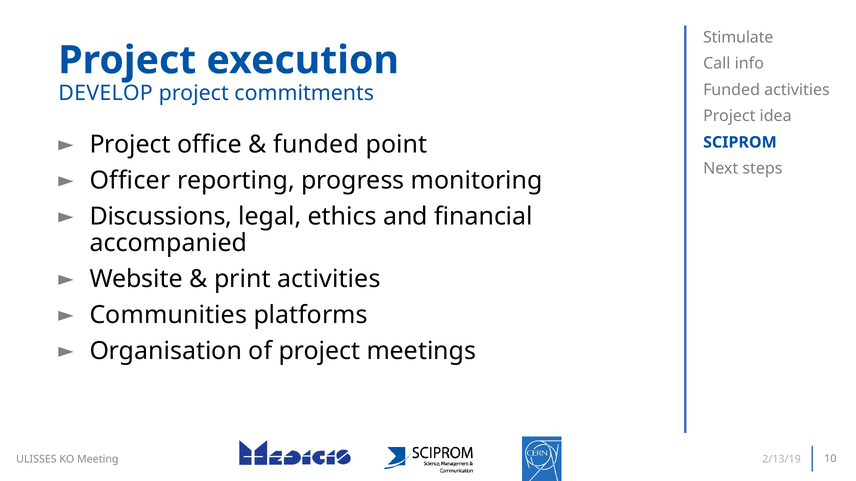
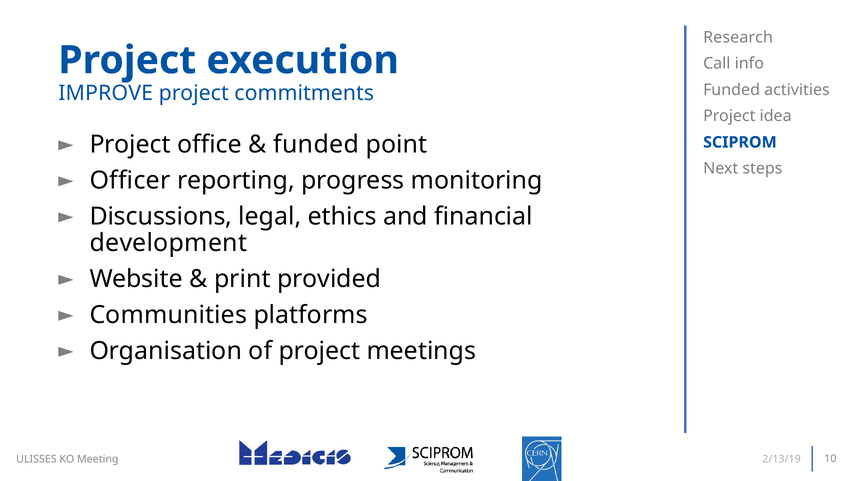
Stimulate: Stimulate -> Research (738, 37)
DEVELOP: DEVELOP -> IMPROVE (106, 93)
accompanied: accompanied -> development (168, 243)
print activities: activities -> provided (329, 279)
